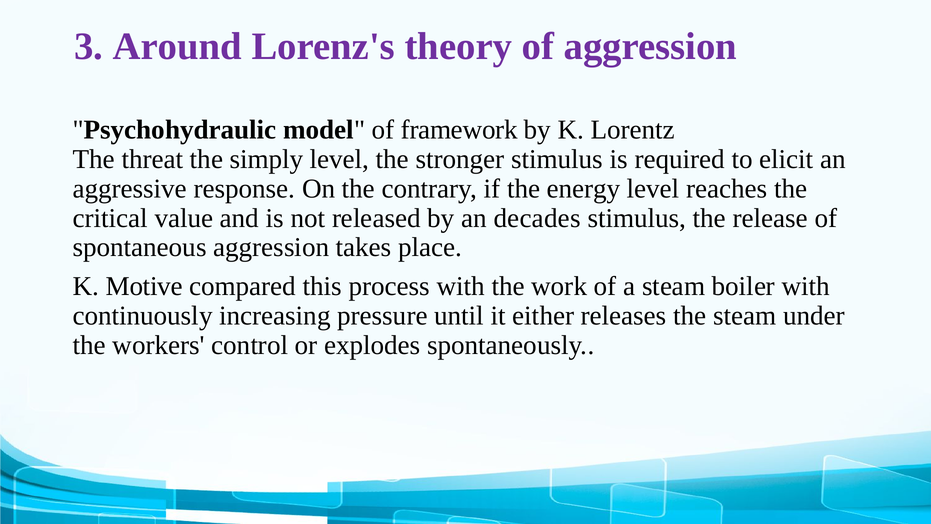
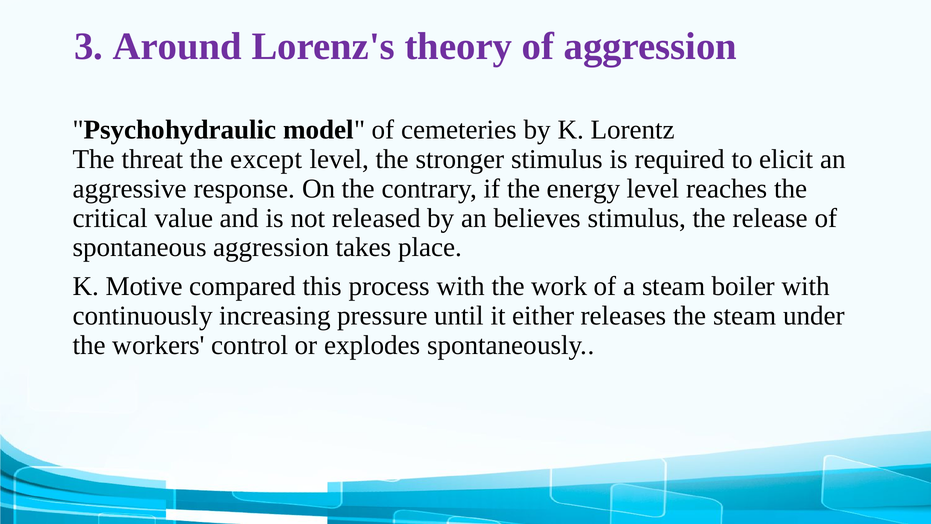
framework: framework -> cemeteries (459, 130)
simply: simply -> except (266, 159)
decades: decades -> believes (537, 218)
